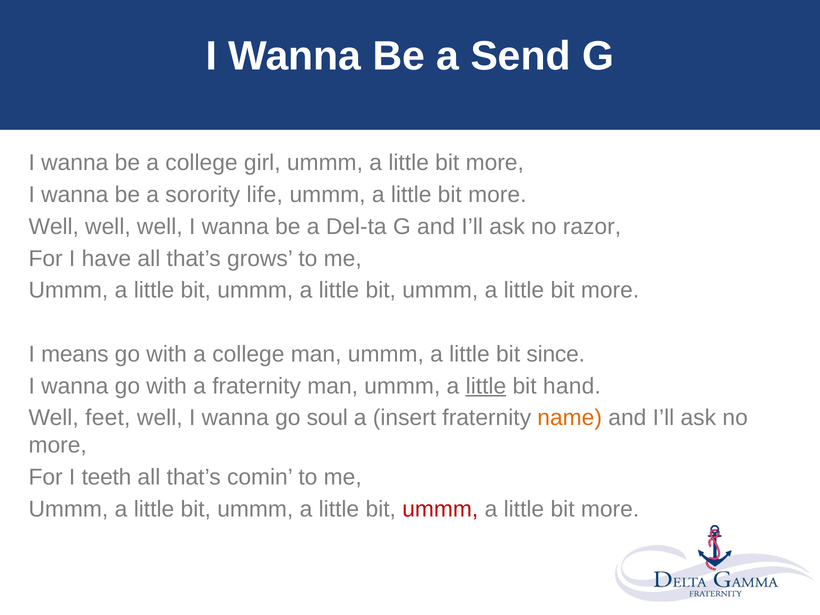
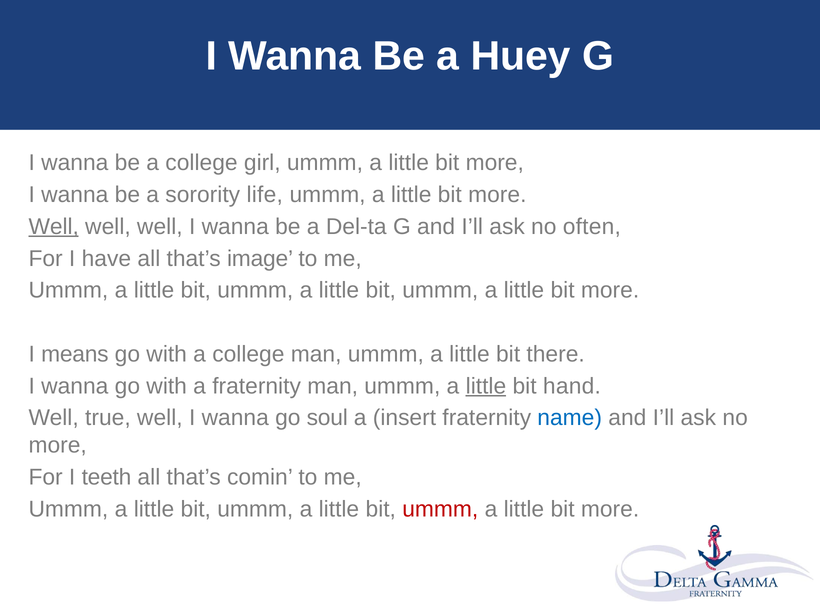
Send: Send -> Huey (521, 56)
Well underline: none -> present (54, 227)
razor: razor -> often (592, 227)
grows: grows -> image (260, 258)
since: since -> there (556, 354)
feet: feet -> true (108, 418)
name colour: orange -> blue (570, 418)
